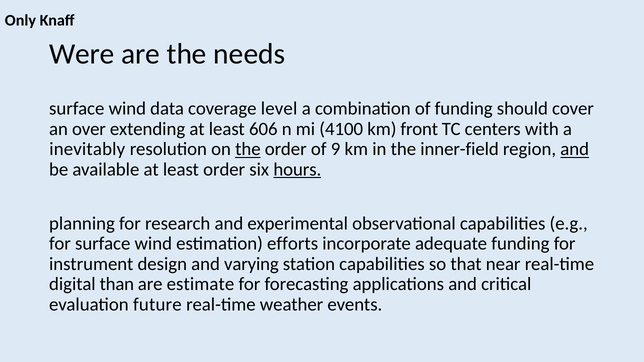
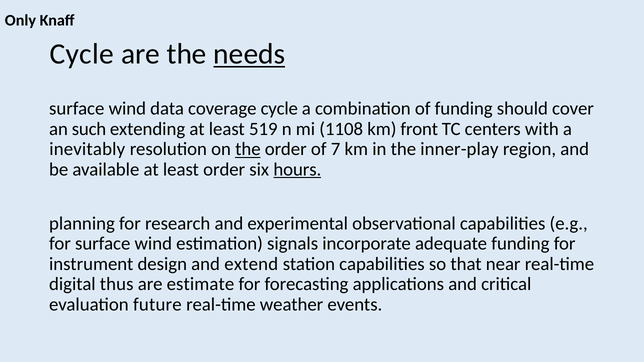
Were: Were -> Cycle (82, 54)
needs underline: none -> present (249, 54)
coverage level: level -> cycle (279, 109)
over: over -> such (89, 129)
606: 606 -> 519 (263, 129)
4100: 4100 -> 1108 (341, 129)
9: 9 -> 7 (336, 149)
inner-field: inner-field -> inner-play (459, 149)
and underline: present -> none (575, 149)
efforts: efforts -> signals (293, 244)
varying: varying -> extend (251, 264)
than: than -> thus (117, 284)
